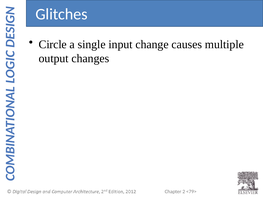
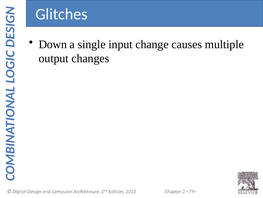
Circle: Circle -> Down (53, 44)
